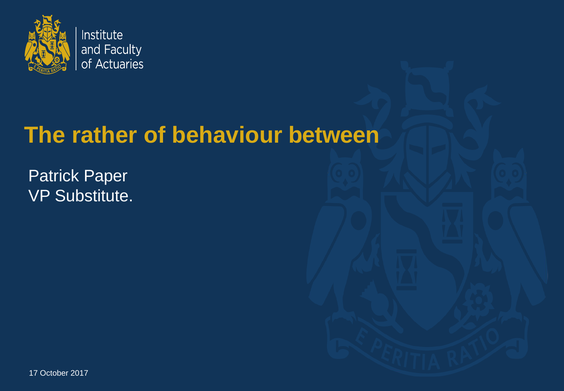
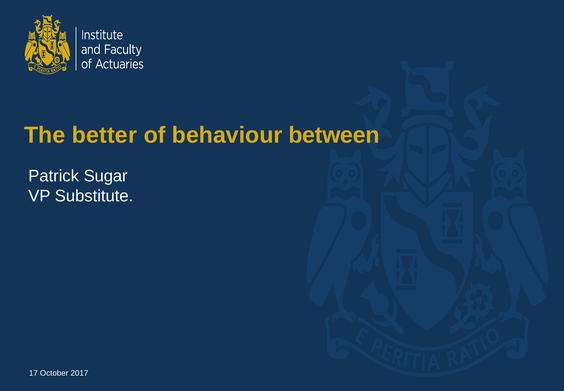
rather: rather -> better (104, 135)
Paper: Paper -> Sugar (106, 176)
